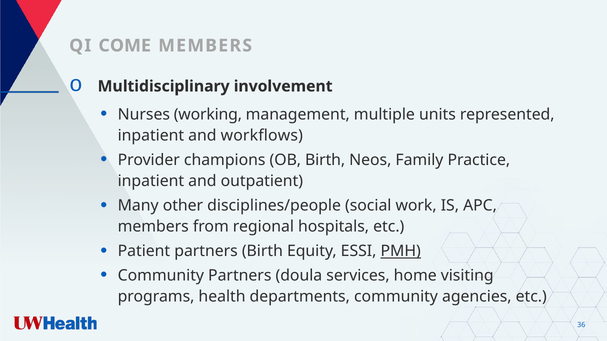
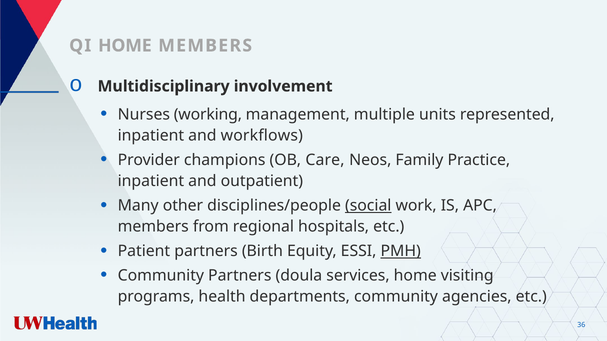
QI COME: COME -> HOME (125, 46)
OB Birth: Birth -> Care (325, 160)
social underline: none -> present (368, 206)
